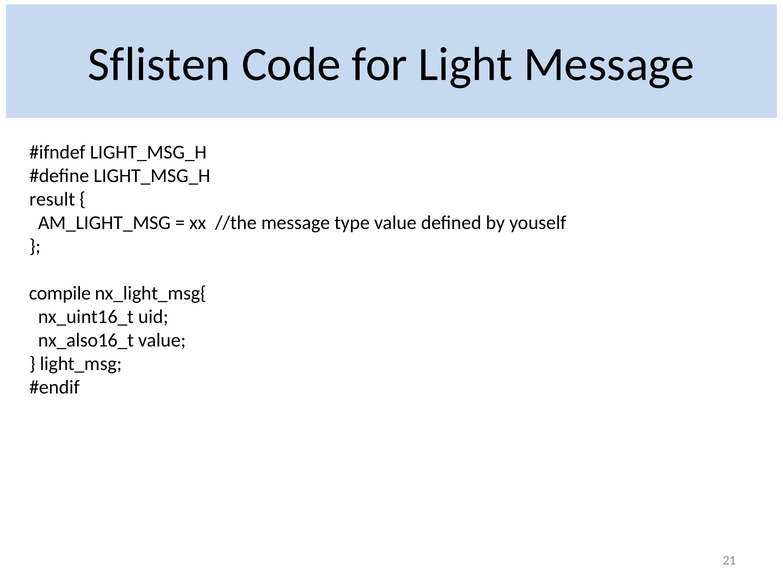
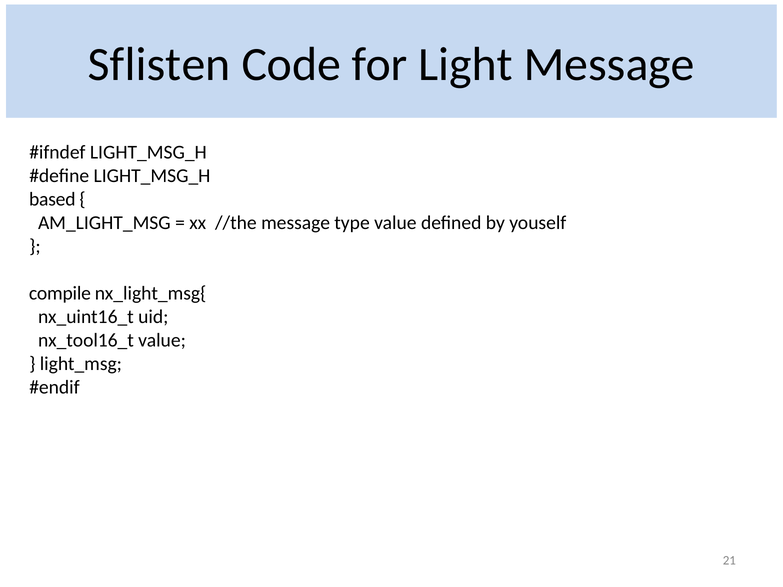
result: result -> based (52, 200)
nx_also16_t: nx_also16_t -> nx_tool16_t (86, 340)
